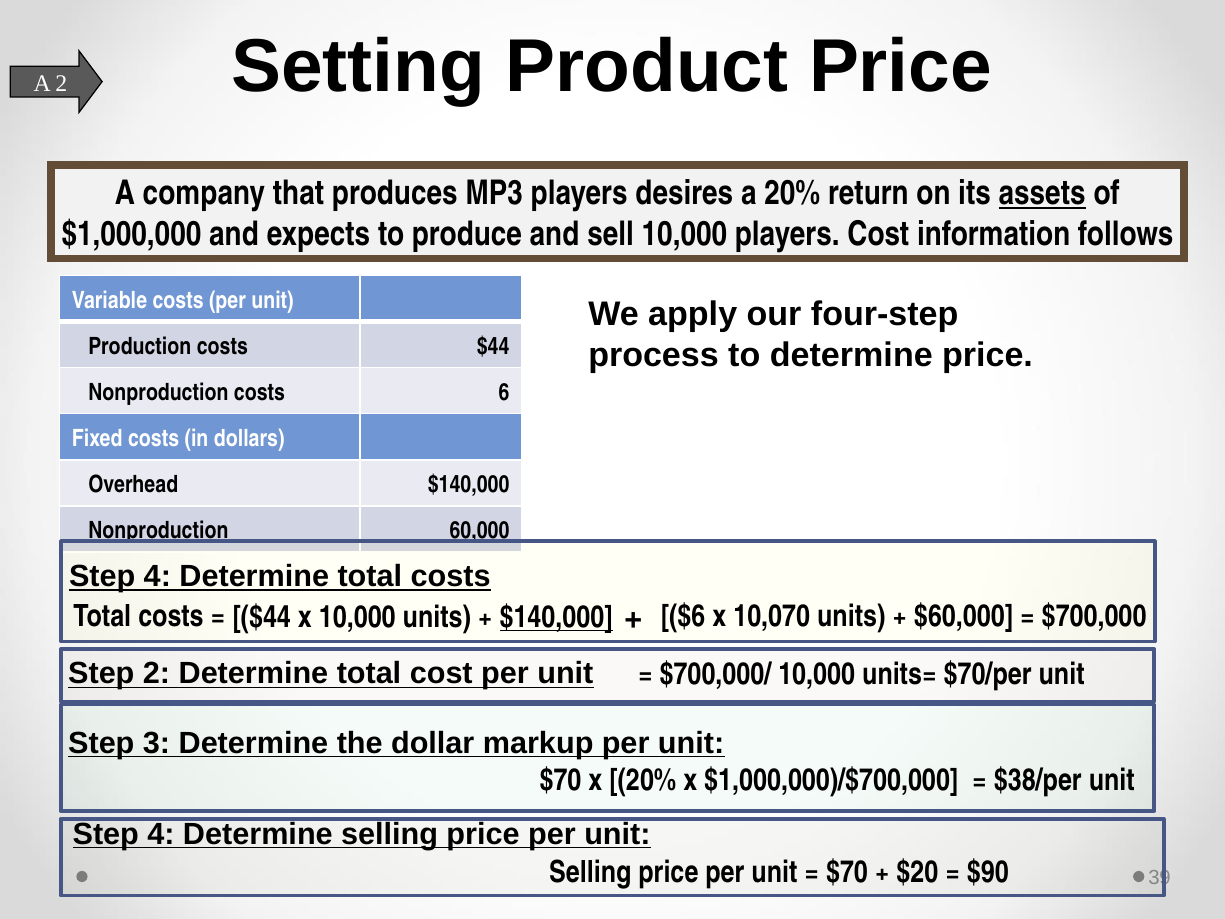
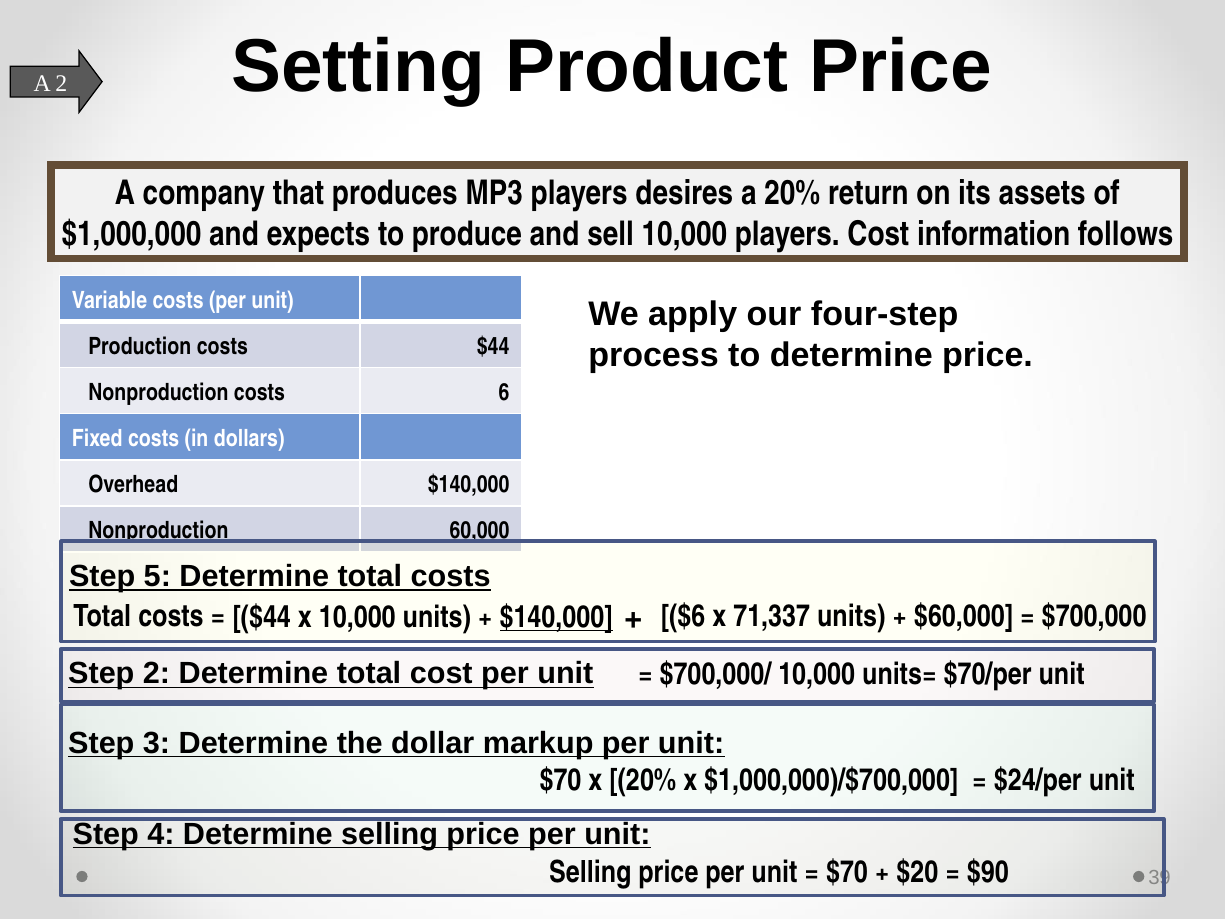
assets underline: present -> none (1042, 194)
4: 4 -> 5 (157, 577)
10,070: 10,070 -> 71,337 (772, 616)
$38/per: $38/per -> $24/per (1038, 780)
